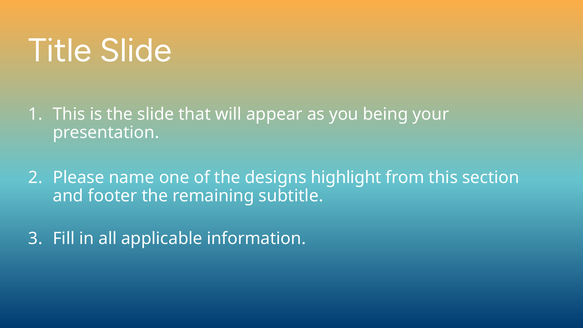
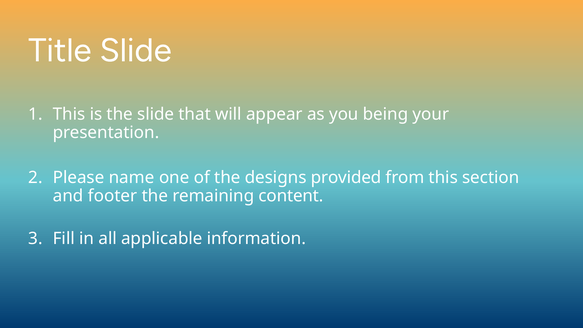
highlight: highlight -> provided (346, 177)
subtitle: subtitle -> content (291, 196)
